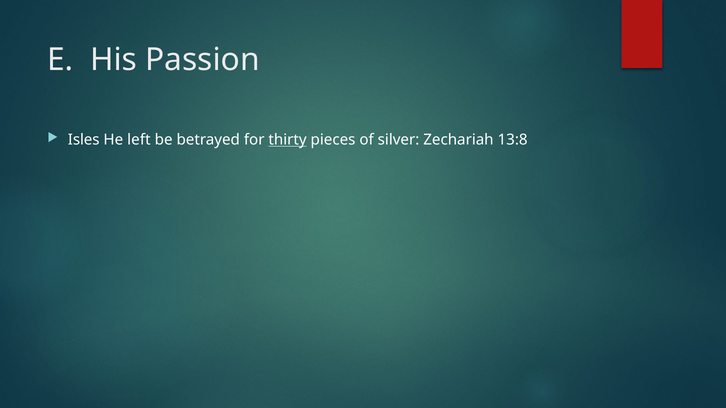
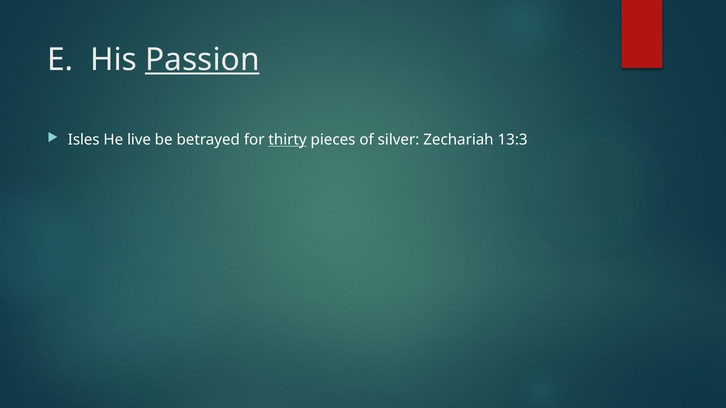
Passion underline: none -> present (202, 60)
left: left -> live (139, 140)
13:8: 13:8 -> 13:3 (513, 140)
